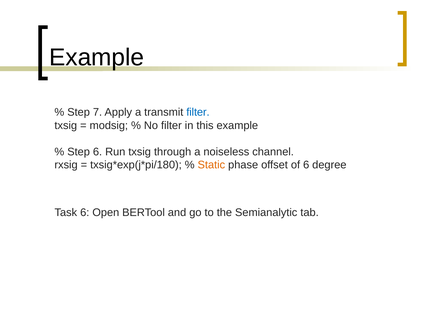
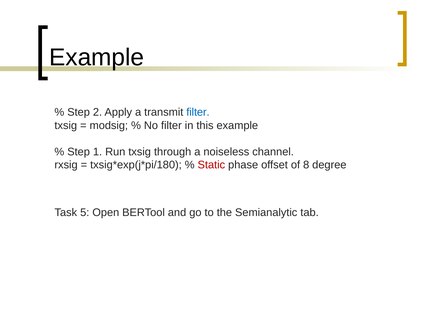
7: 7 -> 2 (98, 112)
Step 6: 6 -> 1 (98, 152)
Static colour: orange -> red (211, 165)
of 6: 6 -> 8 (306, 165)
Task 6: 6 -> 5 (85, 213)
